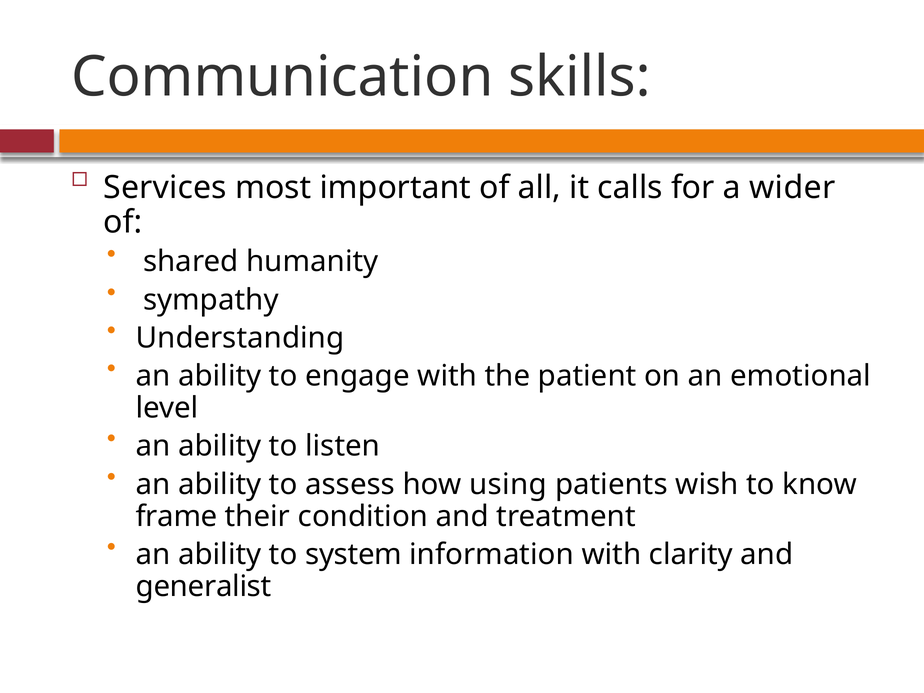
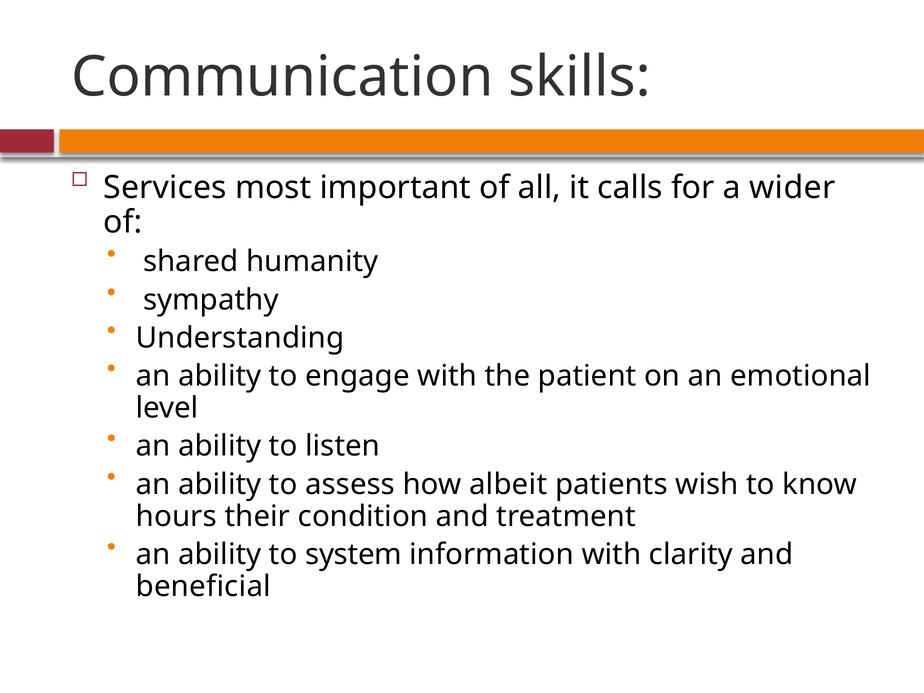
using: using -> albeit (508, 484)
frame: frame -> hours (176, 516)
generalist: generalist -> beneficial (203, 586)
